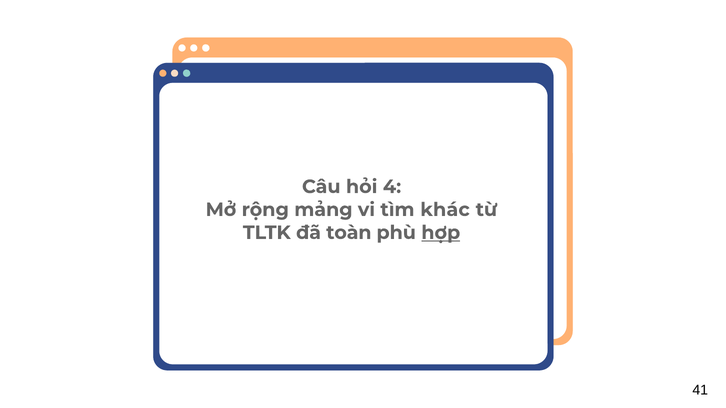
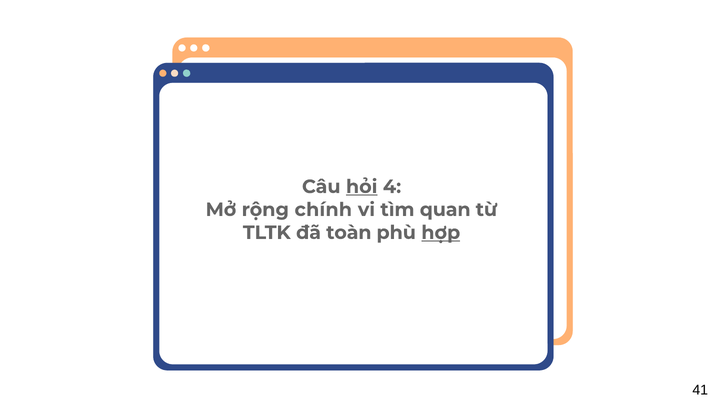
hỏi underline: none -> present (362, 187)
mảng: mảng -> chính (323, 210)
khác: khác -> quan (445, 210)
